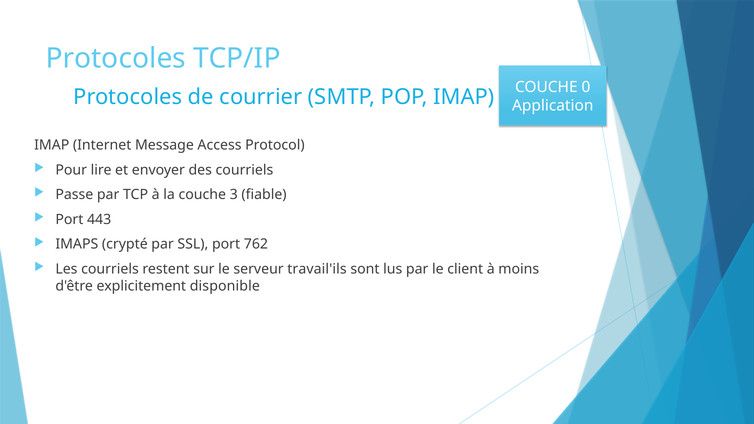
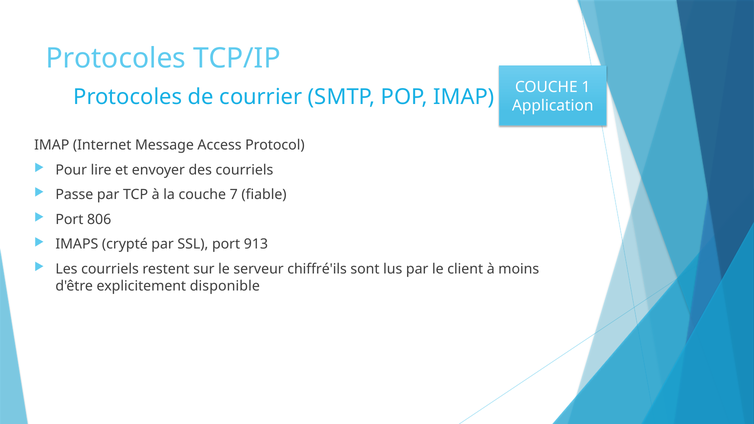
0: 0 -> 1 (586, 87)
couche 3: 3 -> 7 (234, 195)
443: 443 -> 806 (99, 220)
762: 762 -> 913 (256, 244)
travail'ils: travail'ils -> chiffré'ils (317, 269)
